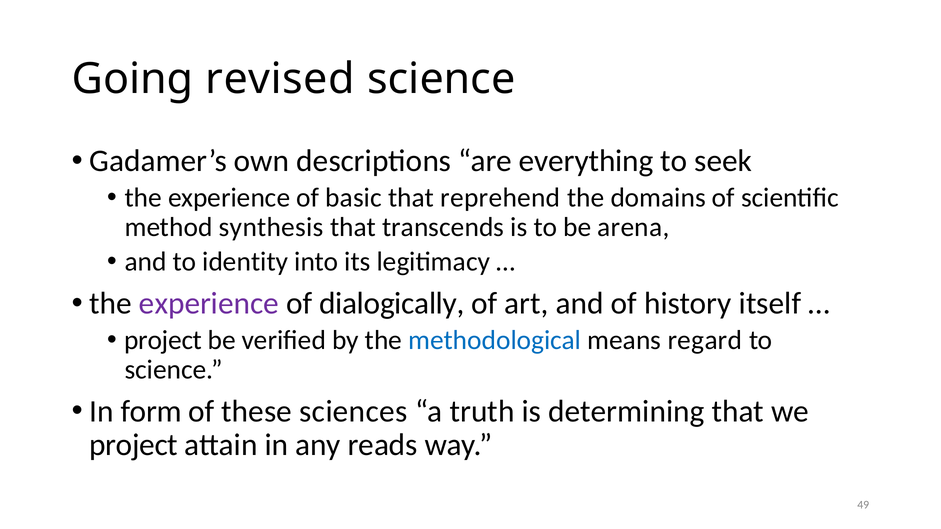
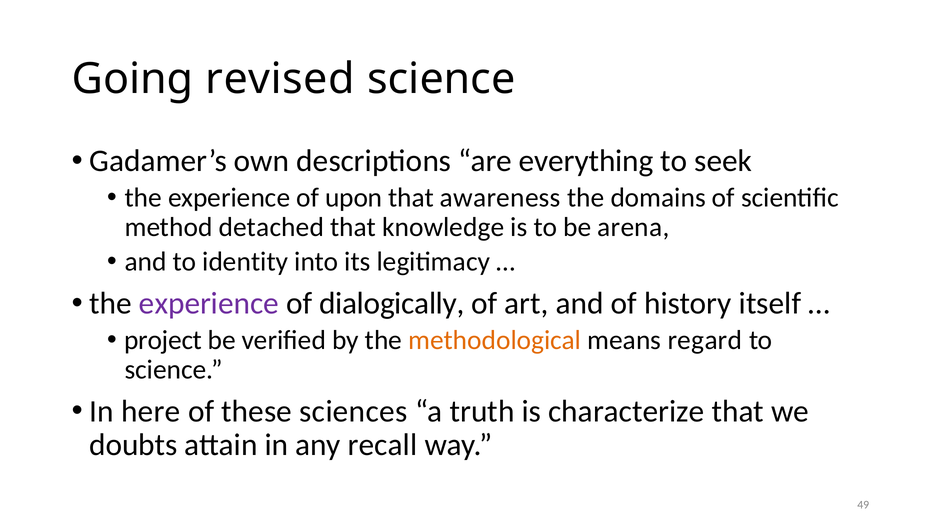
basic: basic -> upon (354, 198)
reprehend: reprehend -> awareness (500, 198)
synthesis: synthesis -> detached (271, 228)
transcends: transcends -> knowledge (443, 228)
methodological colour: blue -> orange (495, 340)
form: form -> here (151, 412)
determining: determining -> characterize (626, 412)
project: project -> doubts (133, 445)
reads: reads -> recall (383, 445)
